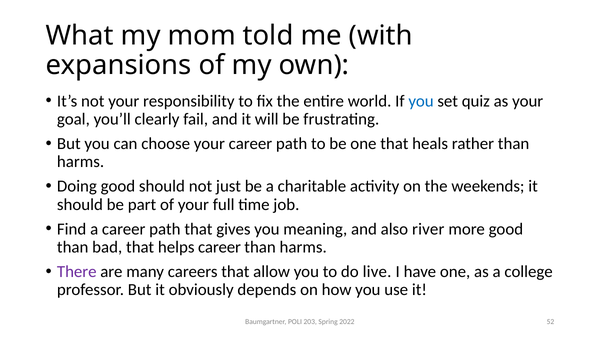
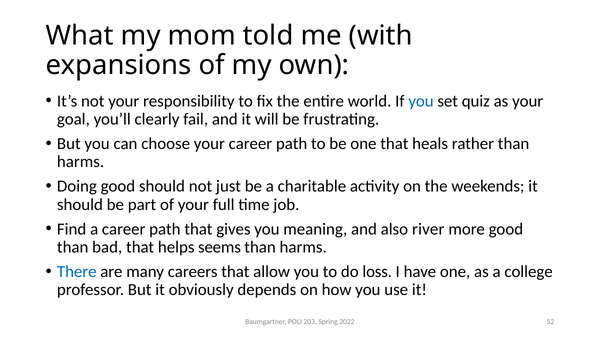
helps career: career -> seems (219, 248)
There colour: purple -> blue (77, 272)
live: live -> loss (377, 272)
